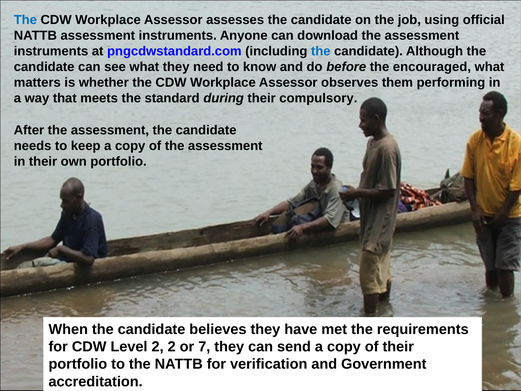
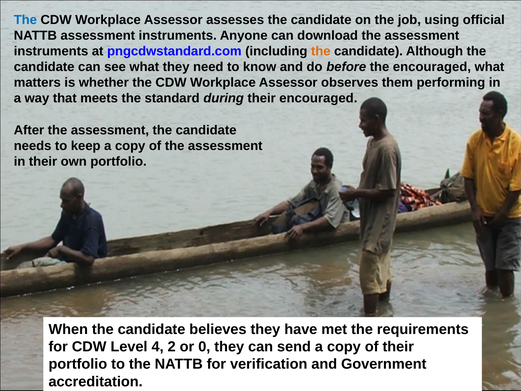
the colour: blue -> orange (321, 51)
their compulsory: compulsory -> encouraged (318, 98)
Level 2: 2 -> 4 (158, 347)
7: 7 -> 0 (204, 347)
